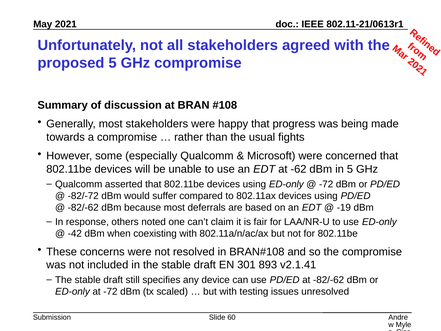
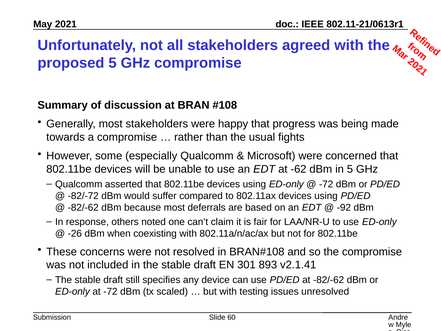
-19: -19 -> -92 (344, 207)
-42: -42 -> -26 (75, 233)
